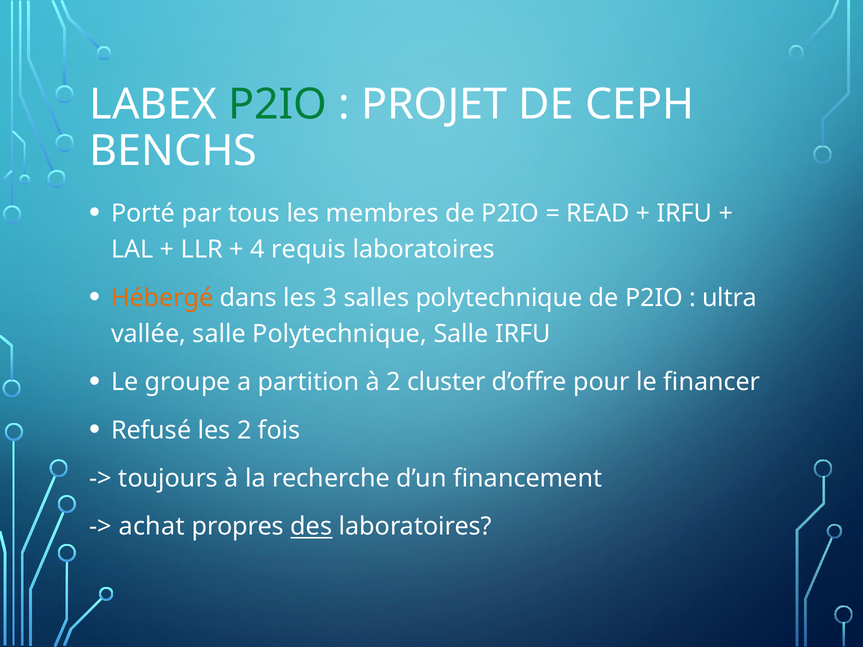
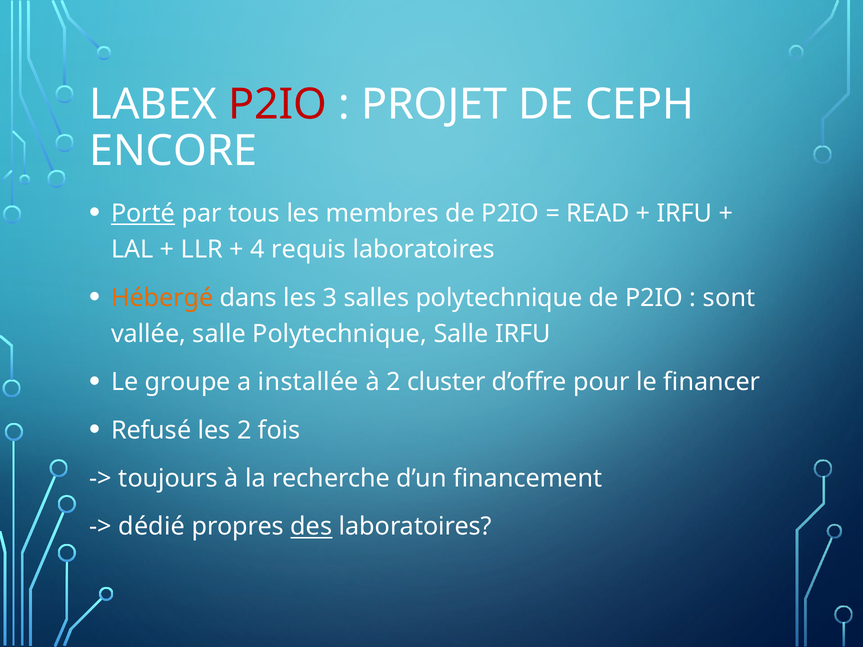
P2IO colour: green -> red (278, 105)
BENCHS: BENCHS -> ENCORE (173, 151)
Porté underline: none -> present (143, 213)
ultra: ultra -> sont (729, 298)
partition: partition -> installée (308, 382)
achat: achat -> dédié (152, 527)
